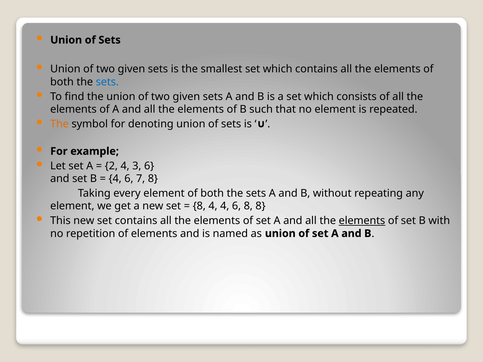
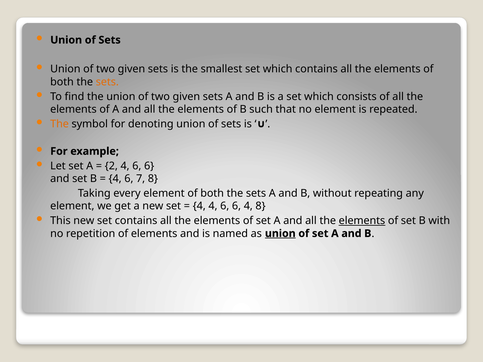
sets colour: blue -> orange (107, 82)
2 4 3: 3 -> 6 (137, 166)
8: 8 -> 4 (199, 206)
4: 4 -> 6 (225, 206)
6 8: 8 -> 4 (248, 206)
union underline: none -> present (280, 234)
